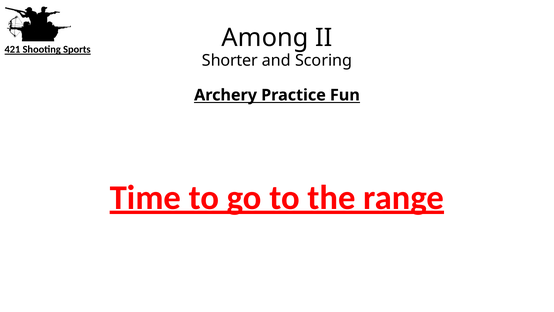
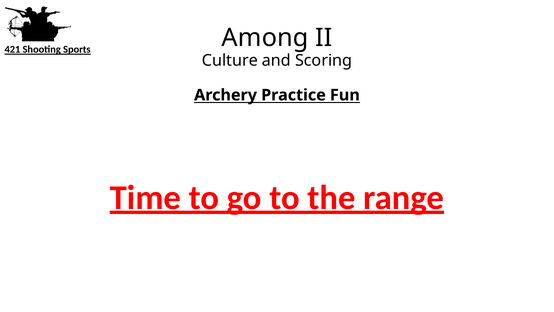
Shorter: Shorter -> Culture (230, 60)
